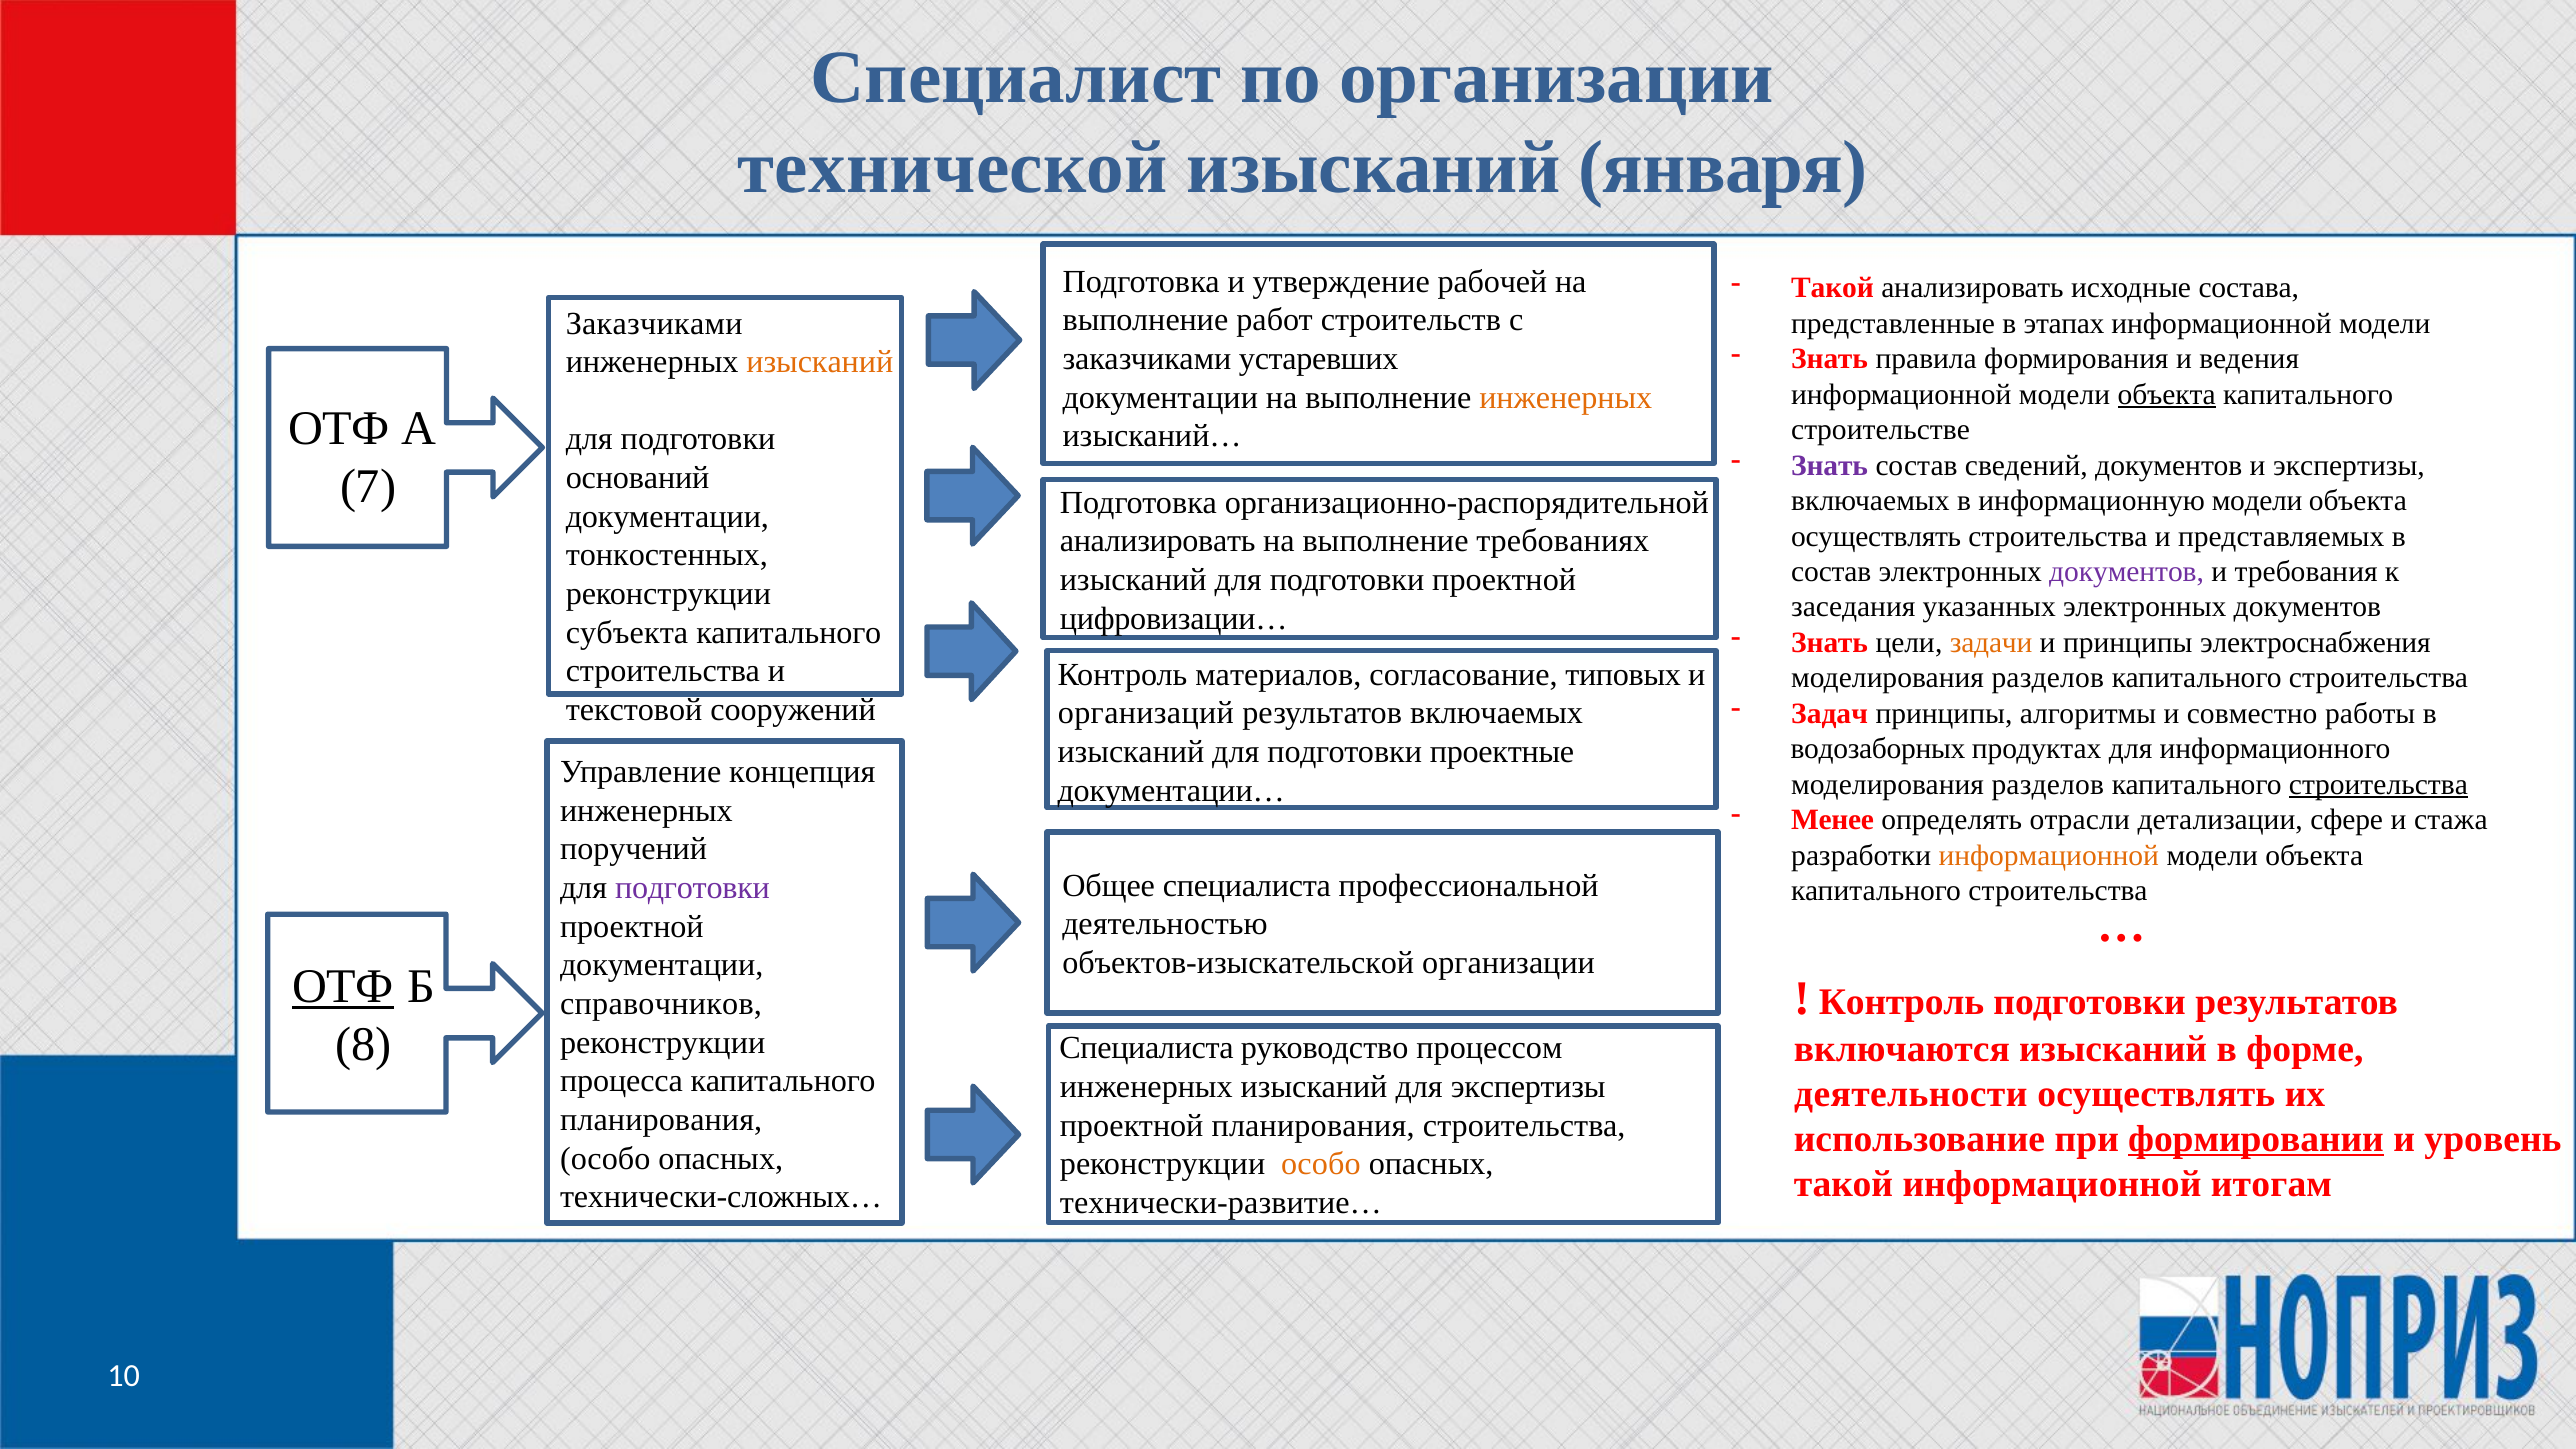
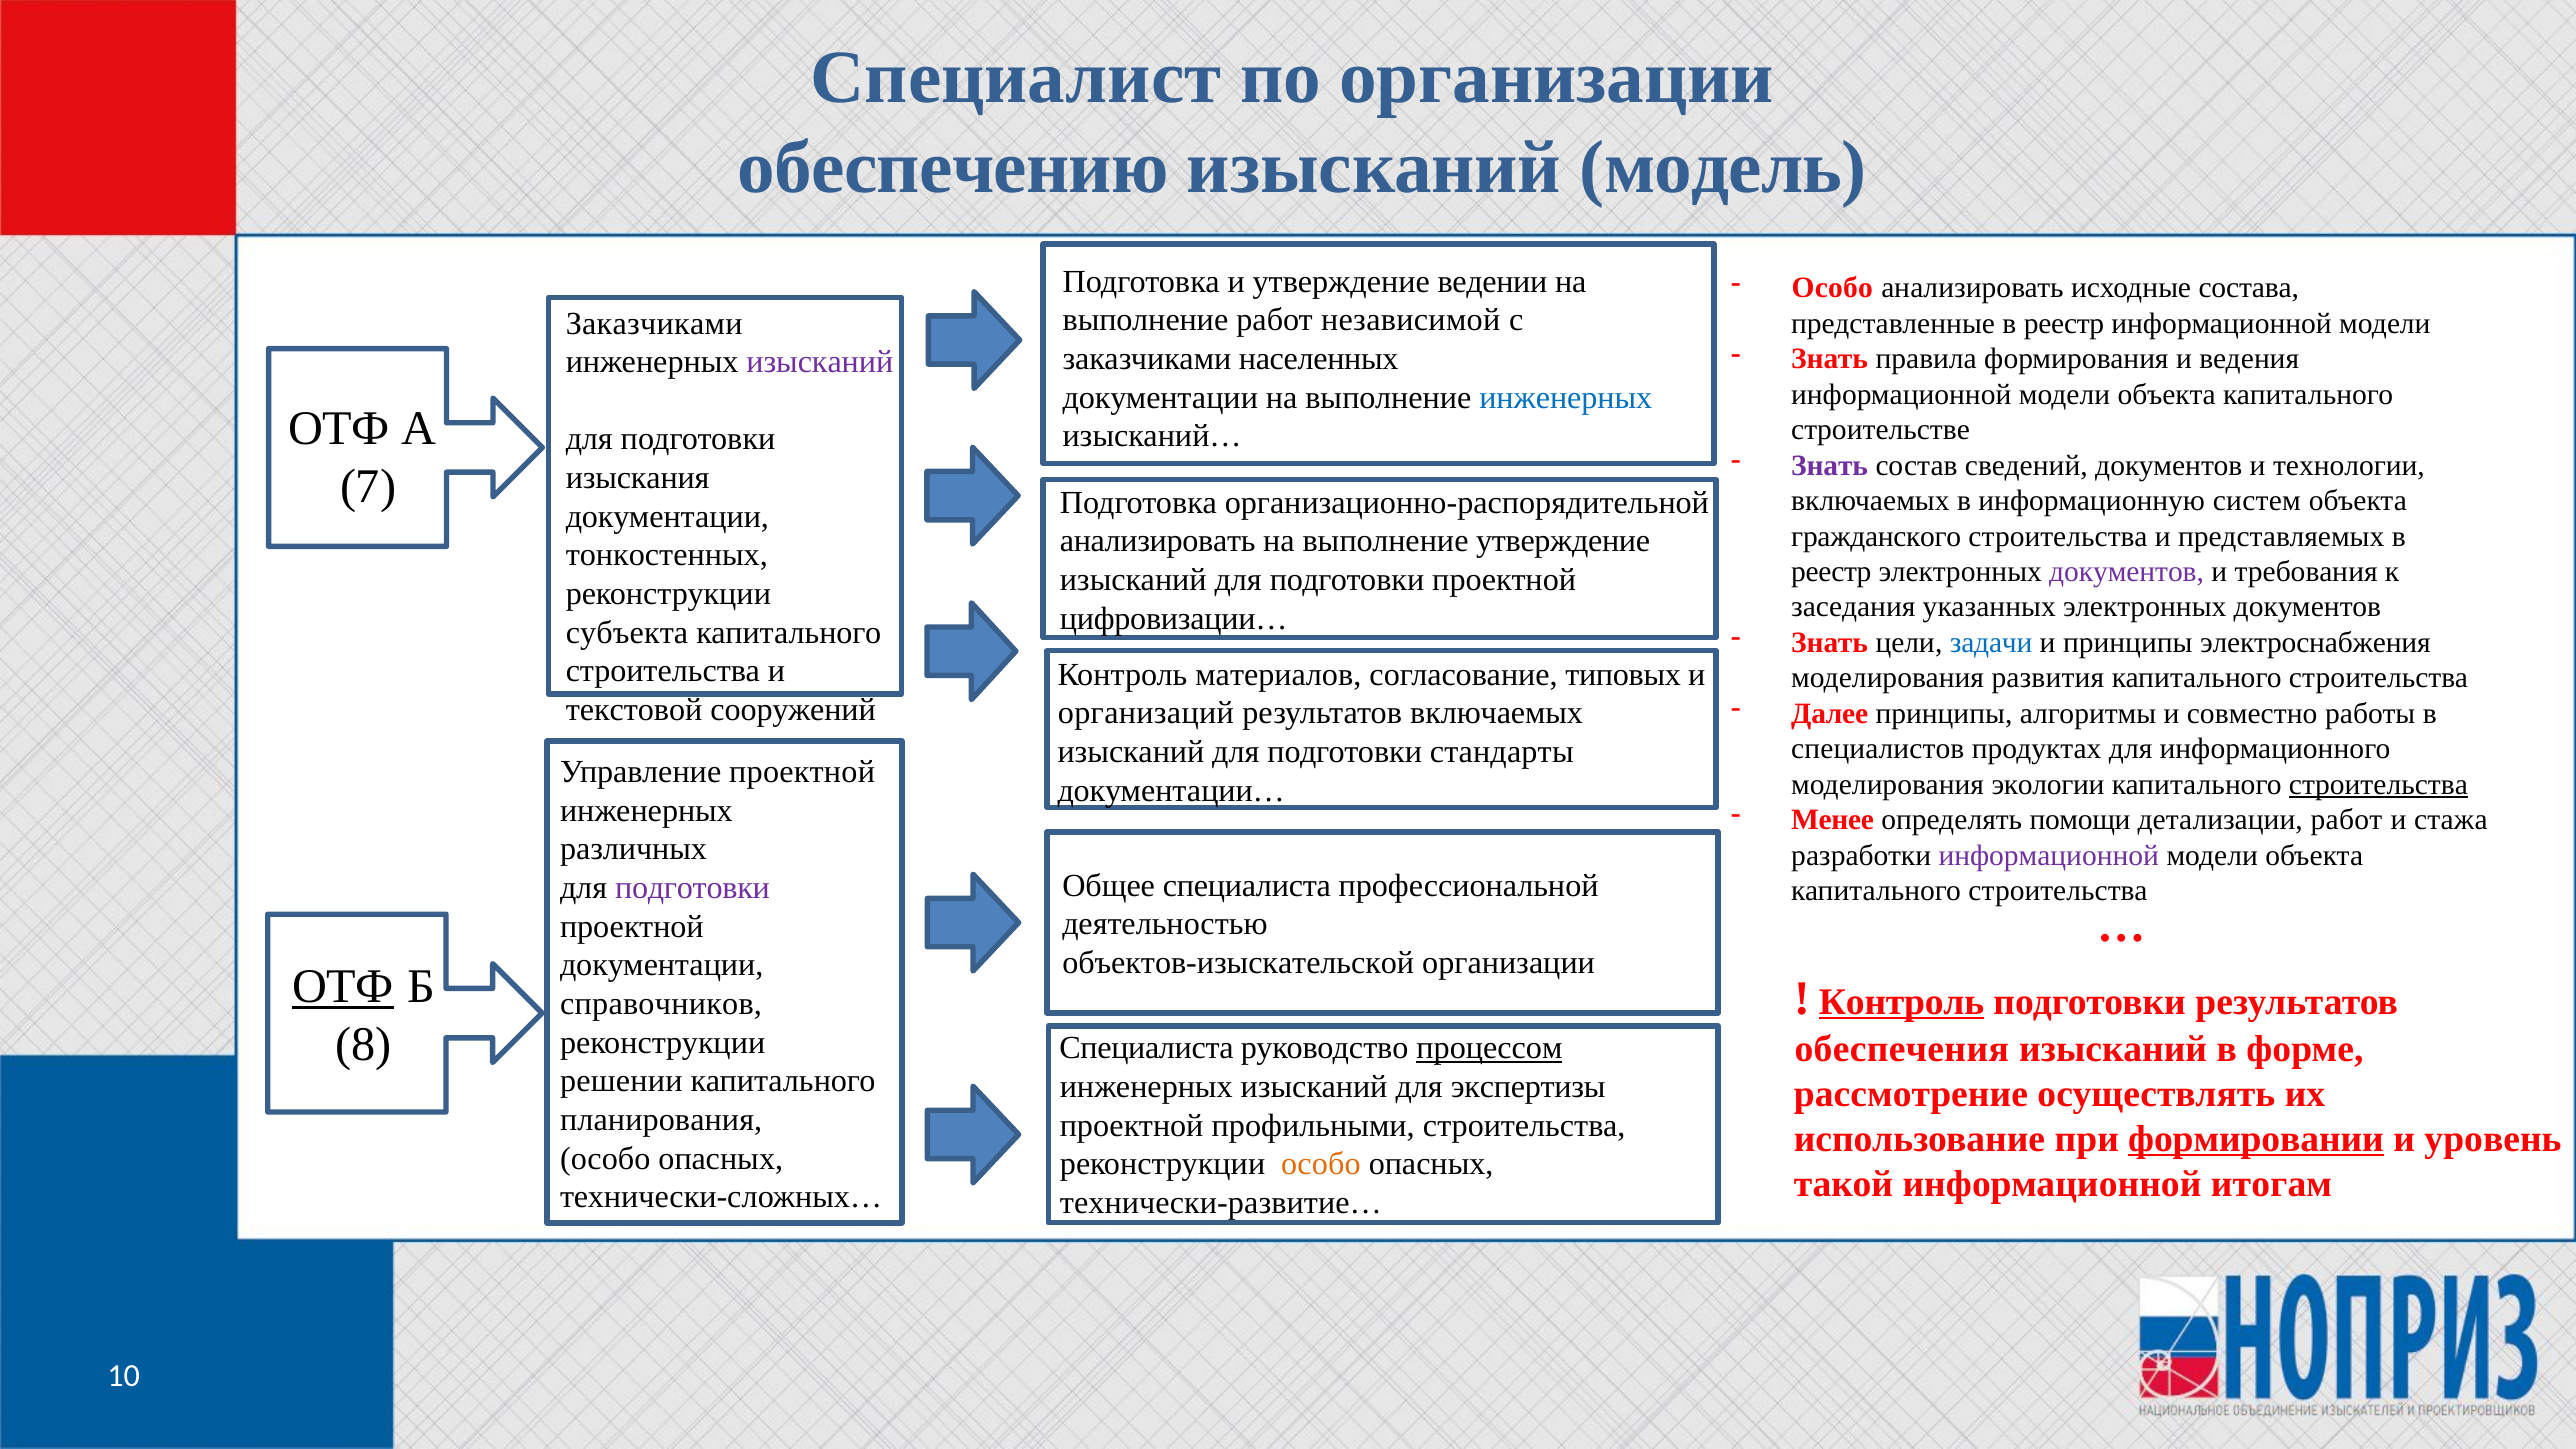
технической: технической -> обеспечению (953, 168)
января: января -> модель (1723, 168)
рабочей: рабочей -> ведении (1492, 281)
Такой: Такой -> Особо (1832, 288)
строительств: строительств -> независимой (1411, 320)
представленные в этапах: этапах -> реестр (2064, 324)
устаревших: устаревших -> населенных (1319, 359)
изысканий colour: orange -> purple (820, 362)
объекта underline: present -> none (2167, 395)
инженерных colour: orange -> blue (1566, 397)
и экспертизы: экспертизы -> технологии (2349, 465)
оснований: оснований -> изыскания (638, 478)
информационную модели: модели -> систем (2257, 501)
осуществлять: осуществлять -> гражданского (1876, 536)
выполнение требованиях: требованиях -> утверждение (1563, 541)
состав: состав -> реестр (1831, 572)
задачи colour: orange -> blue (1991, 643)
разделов: разделов -> развития (2048, 678)
Задач: Задач -> Далее (1830, 714)
водозаборных: водозаборных -> специалистов (1878, 749)
проектные: проектные -> стандарты (1502, 752)
Управление концепция: концепция -> проектной (802, 772)
разделов: разделов -> экологии (2048, 784)
отрасли: отрасли -> помощи (2080, 820)
детализации сфере: сфере -> работ (2346, 820)
поручений: поручений -> различных (634, 849)
информационной colour: orange -> purple (2049, 855)
Контроль underline: none -> present (1902, 1002)
включаются: включаются -> обеспечения (1902, 1049)
процессом underline: none -> present (1489, 1048)
процесса: процесса -> решении (621, 1081)
деятельности: деятельности -> рассмотрение (1911, 1094)
проектной планирования: планирования -> профильными (1313, 1126)
